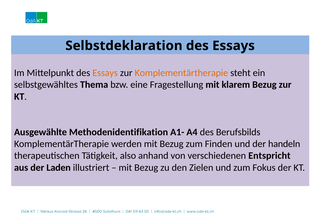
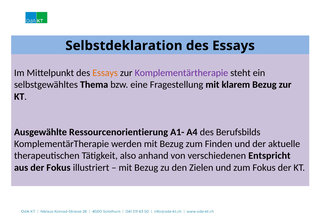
Komplementärtherapie colour: orange -> purple (181, 73)
Methodenidentifikation: Methodenidentifikation -> Ressourcenorientierung (119, 132)
handeln: handeln -> aktuelle (284, 144)
der Laden: Laden -> Fokus (58, 168)
